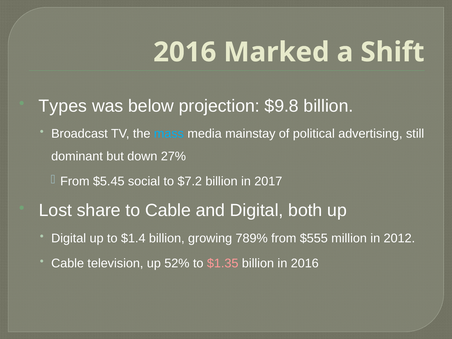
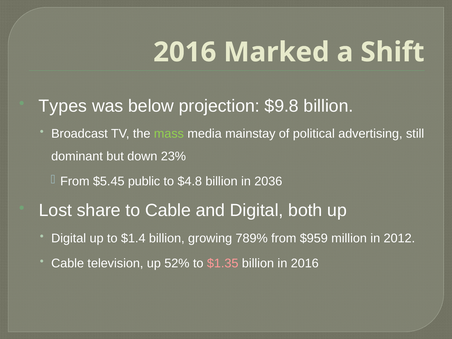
mass colour: light blue -> light green (169, 134)
27%: 27% -> 23% (173, 156)
social: social -> public (144, 181)
$7.2: $7.2 -> $4.8 (190, 181)
2017: 2017 -> 2036 (268, 181)
$555: $555 -> $959 (314, 238)
